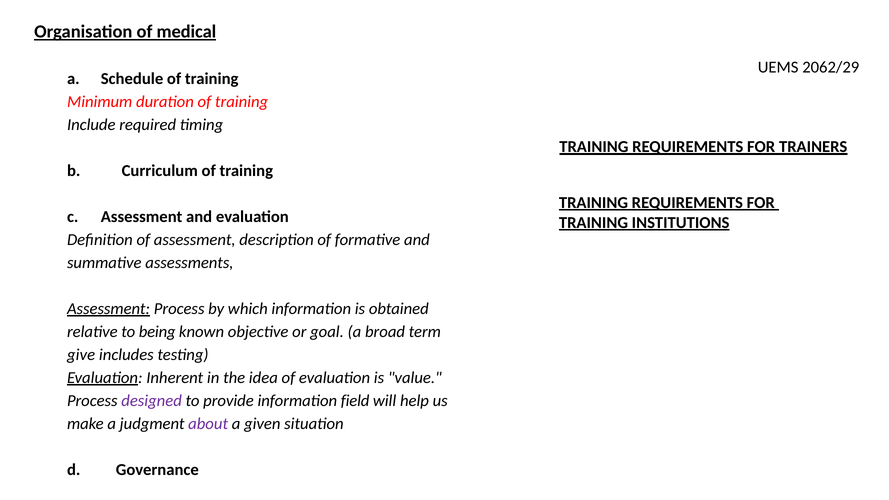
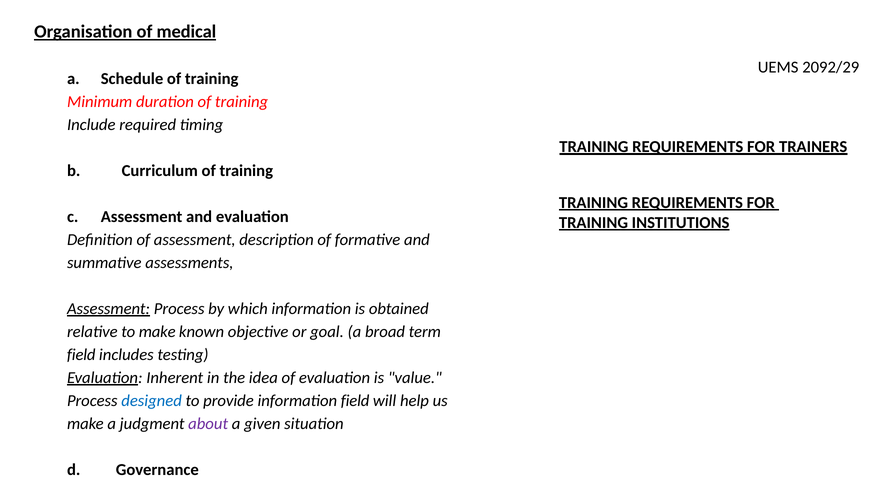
2062/29: 2062/29 -> 2092/29 (831, 67)
to being: being -> make (157, 332)
give: give -> field (81, 355)
designed colour: purple -> blue (152, 401)
